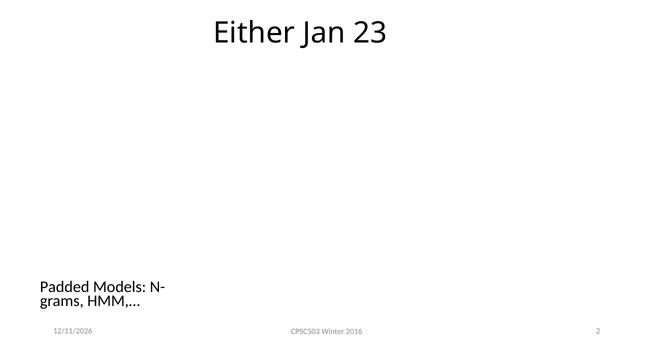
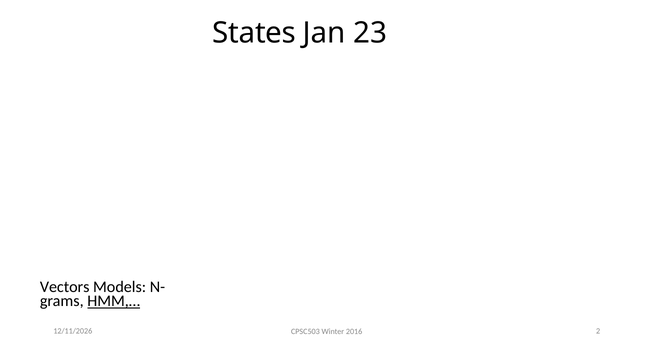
Either: Either -> States (254, 33)
Padded: Padded -> Vectors (65, 287)
HMM,… underline: none -> present (114, 301)
